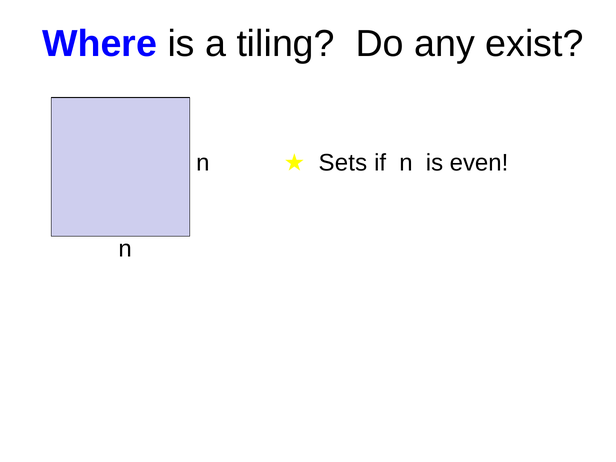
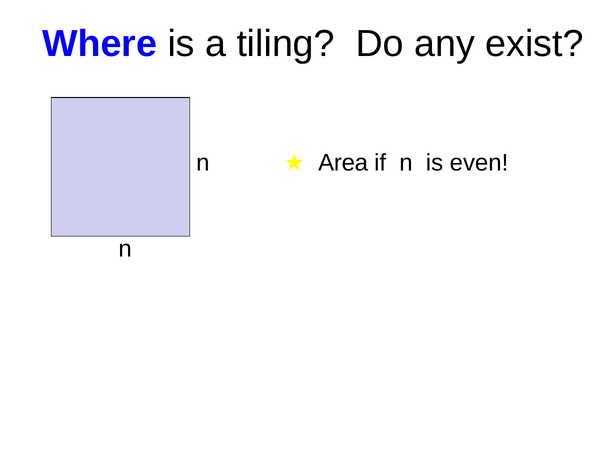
Sets: Sets -> Area (343, 163)
